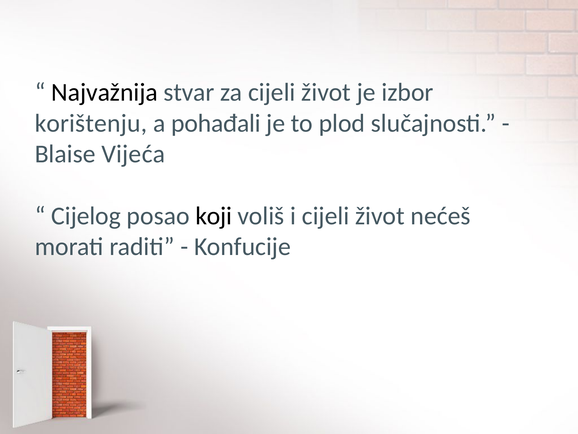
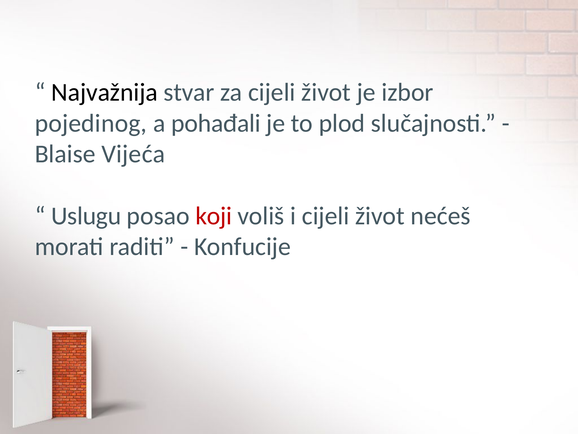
korištenju: korištenju -> pojedinog (91, 123)
Cijelog: Cijelog -> Uslugu (86, 216)
koji colour: black -> red (214, 216)
